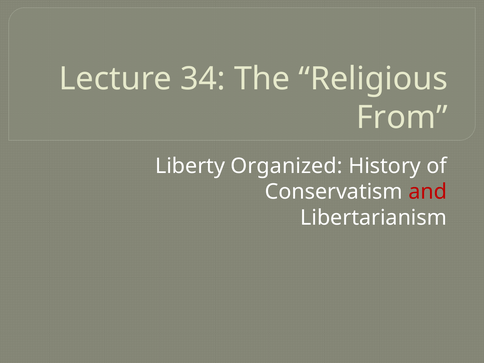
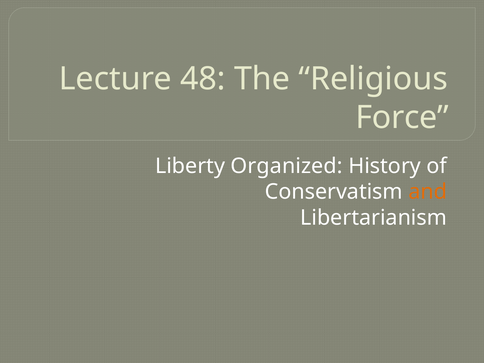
34: 34 -> 48 (203, 79)
From: From -> Force (402, 118)
and colour: red -> orange (428, 192)
